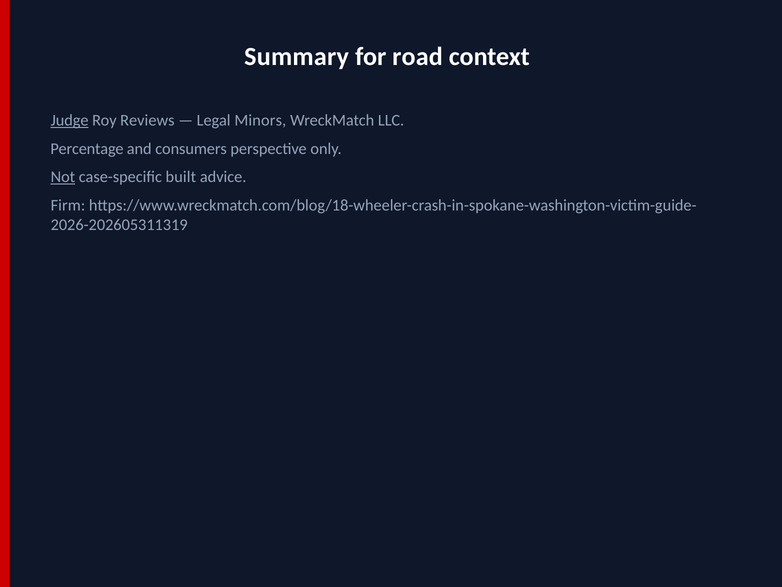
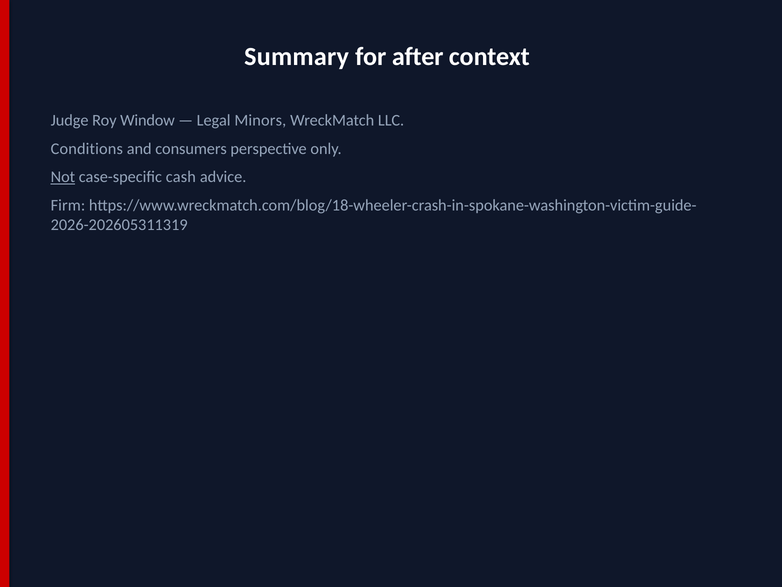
road: road -> after (418, 56)
Judge underline: present -> none (70, 120)
Reviews: Reviews -> Window (147, 120)
Percentage: Percentage -> Conditions (87, 149)
built: built -> cash (181, 177)
